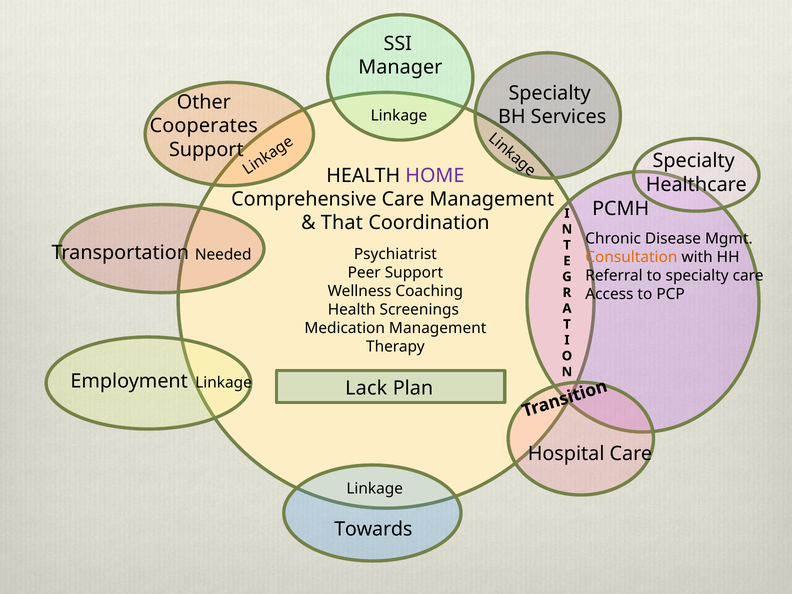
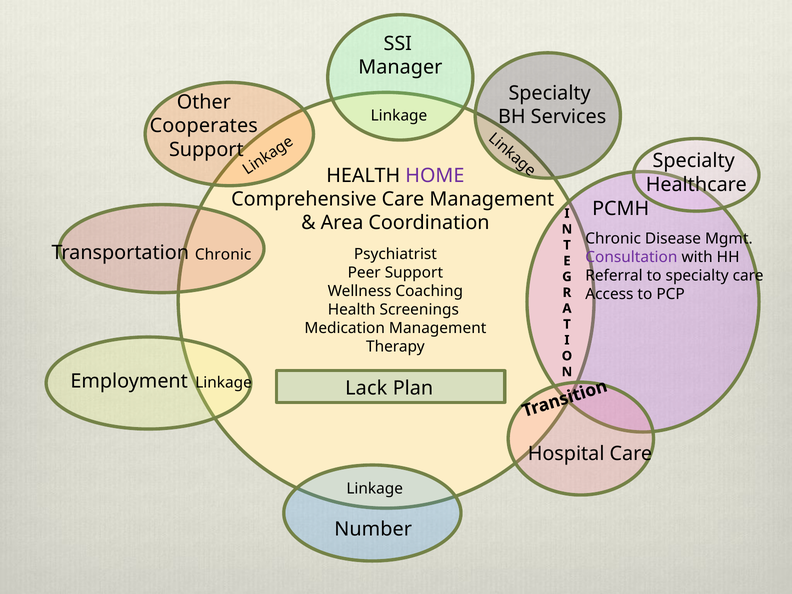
That: That -> Area (342, 223)
Needed: Needed -> Chronic (223, 255)
Consultation colour: orange -> purple (631, 257)
Towards: Towards -> Number (373, 529)
